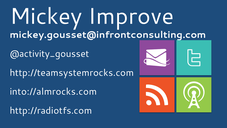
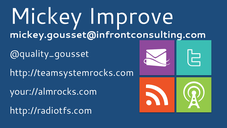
@activity_gousset: @activity_gousset -> @quality_gousset (49, 54)
into://almrocks.com: into://almrocks.com -> your://almrocks.com (53, 91)
